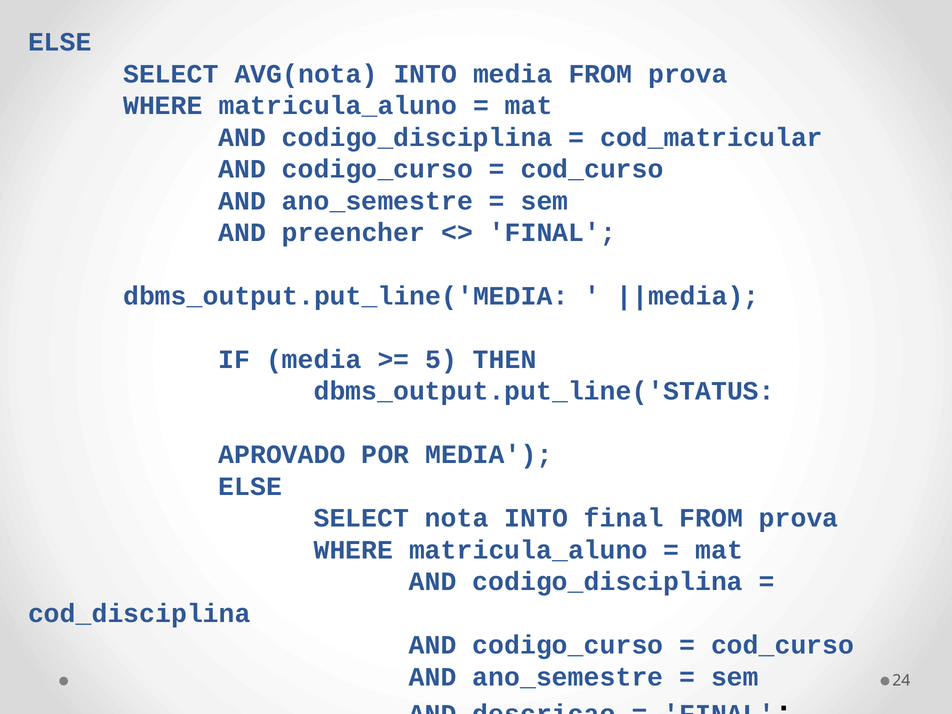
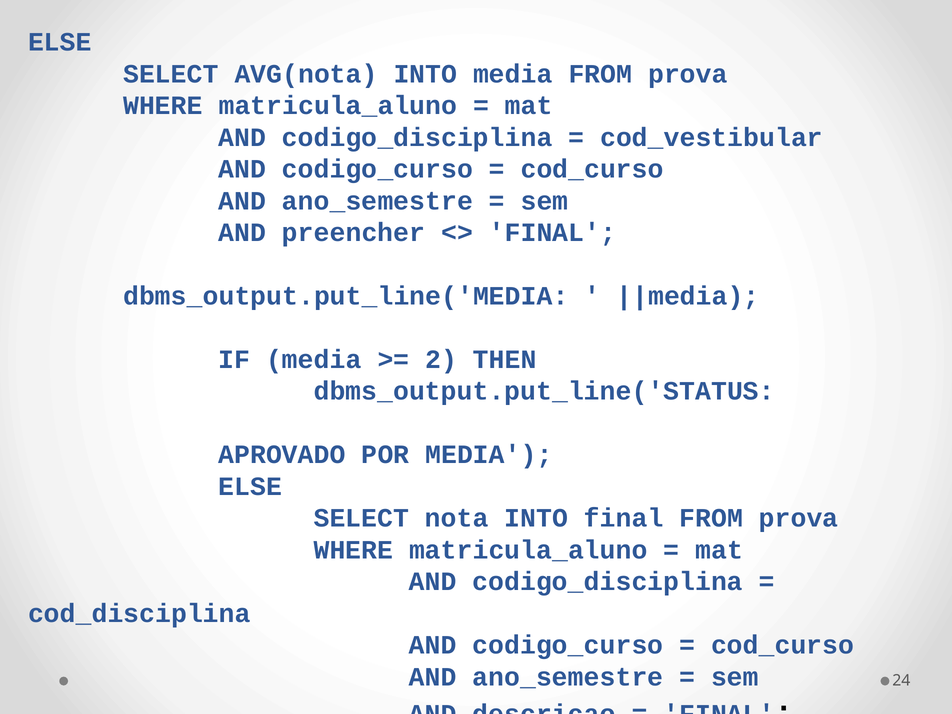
cod_matricular: cod_matricular -> cod_vestibular (711, 137)
5: 5 -> 2 (441, 360)
